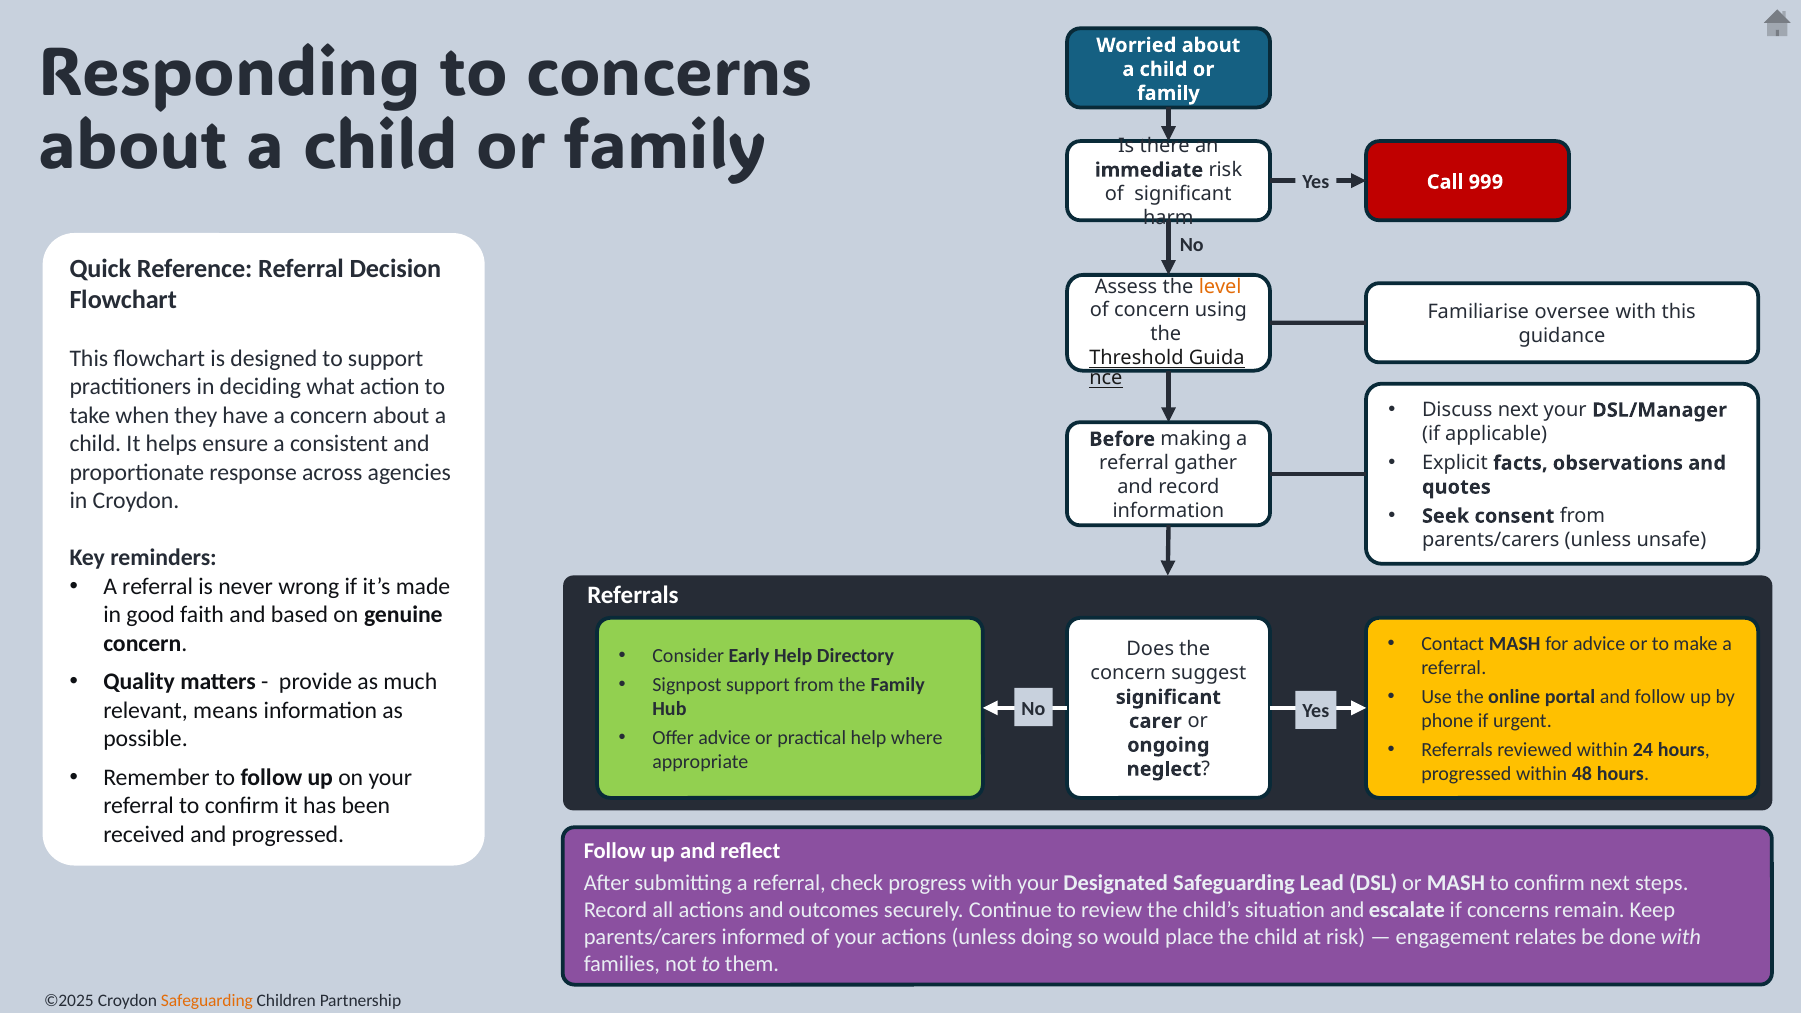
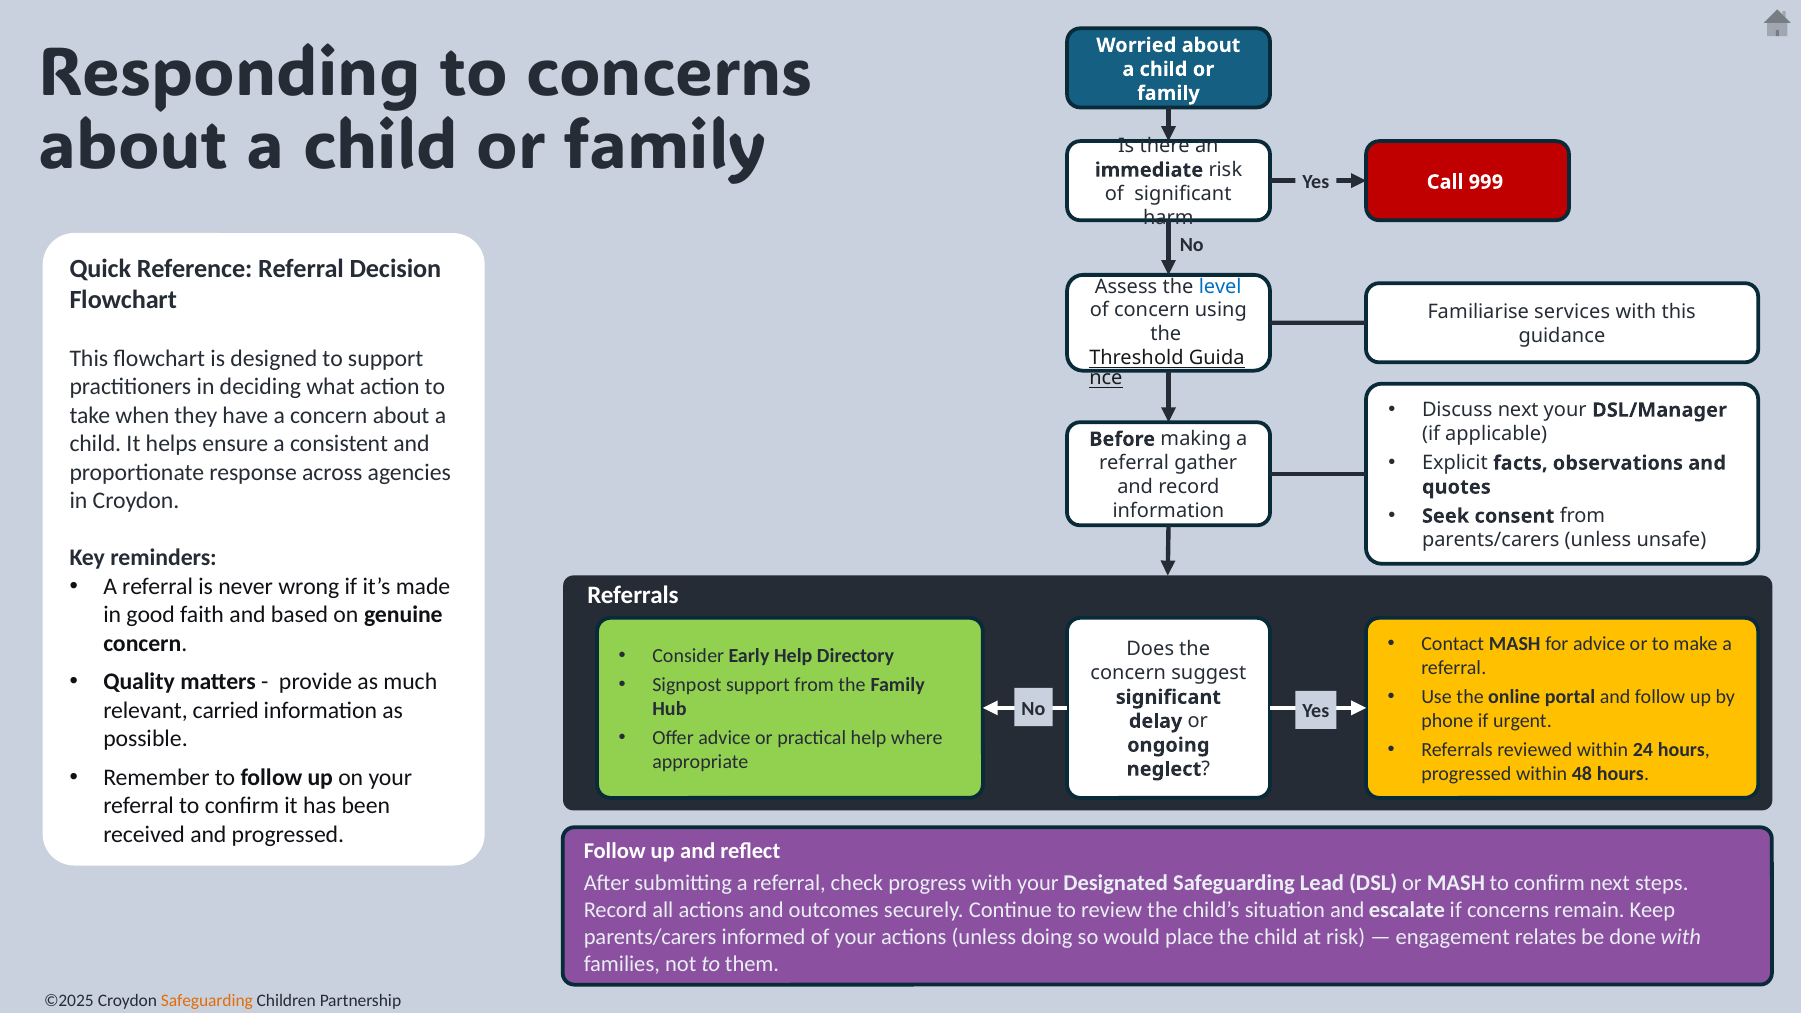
level colour: orange -> blue (1220, 286)
oversee: oversee -> services (1572, 312)
means: means -> carried (226, 711)
carer: carer -> delay (1156, 721)
